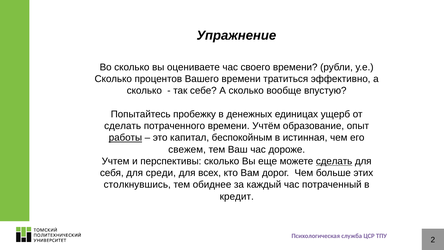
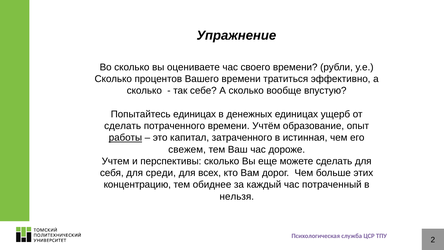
Попытайтесь пробежку: пробежку -> единицах (195, 114)
беспокойным: беспокойным -> затраченного (242, 138)
сделать underline: present -> none (334, 161)
столкнувшись: столкнувшись -> концентрацию (137, 185)
кредит: кредит -> нельзя (237, 196)
